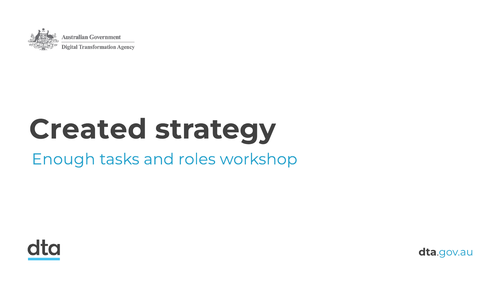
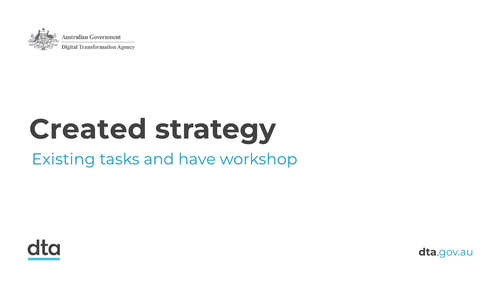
Enough: Enough -> Existing (63, 159)
roles: roles -> have (197, 159)
